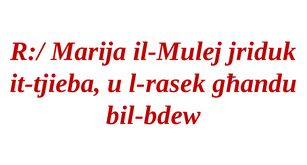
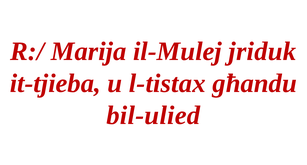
l-rasek: l-rasek -> l-tistax (167, 83)
bil-bdew: bil-bdew -> bil-ulied (153, 115)
